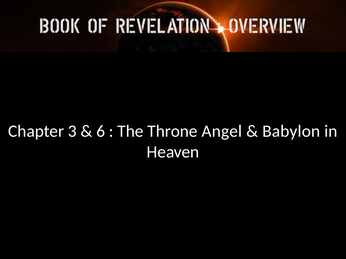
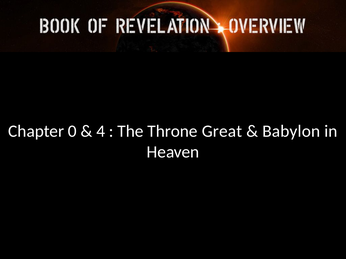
3: 3 -> 0 (72, 131)
6: 6 -> 4 (101, 131)
Angel: Angel -> Great (222, 131)
